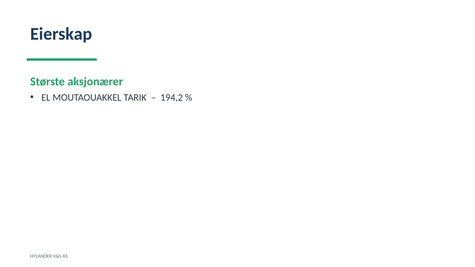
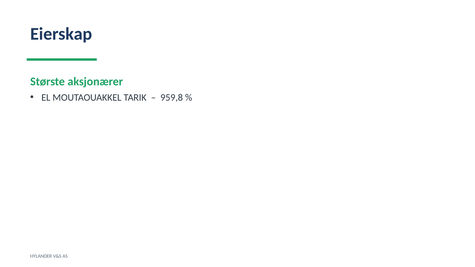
194,2: 194,2 -> 959,8 (172, 98)
